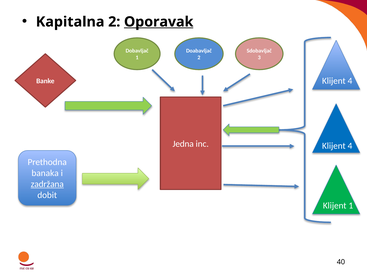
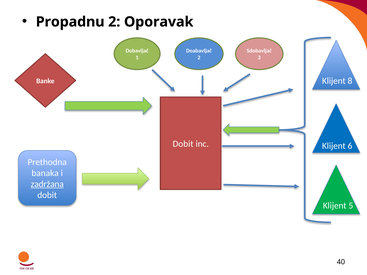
Kapitalna: Kapitalna -> Propadnu (70, 22)
Oporavak underline: present -> none (159, 22)
4: 4 -> 8 (350, 81)
Jedna: Jedna -> Dobit (183, 144)
4: 4 -> 6 (350, 146)
1: 1 -> 5 (351, 206)
